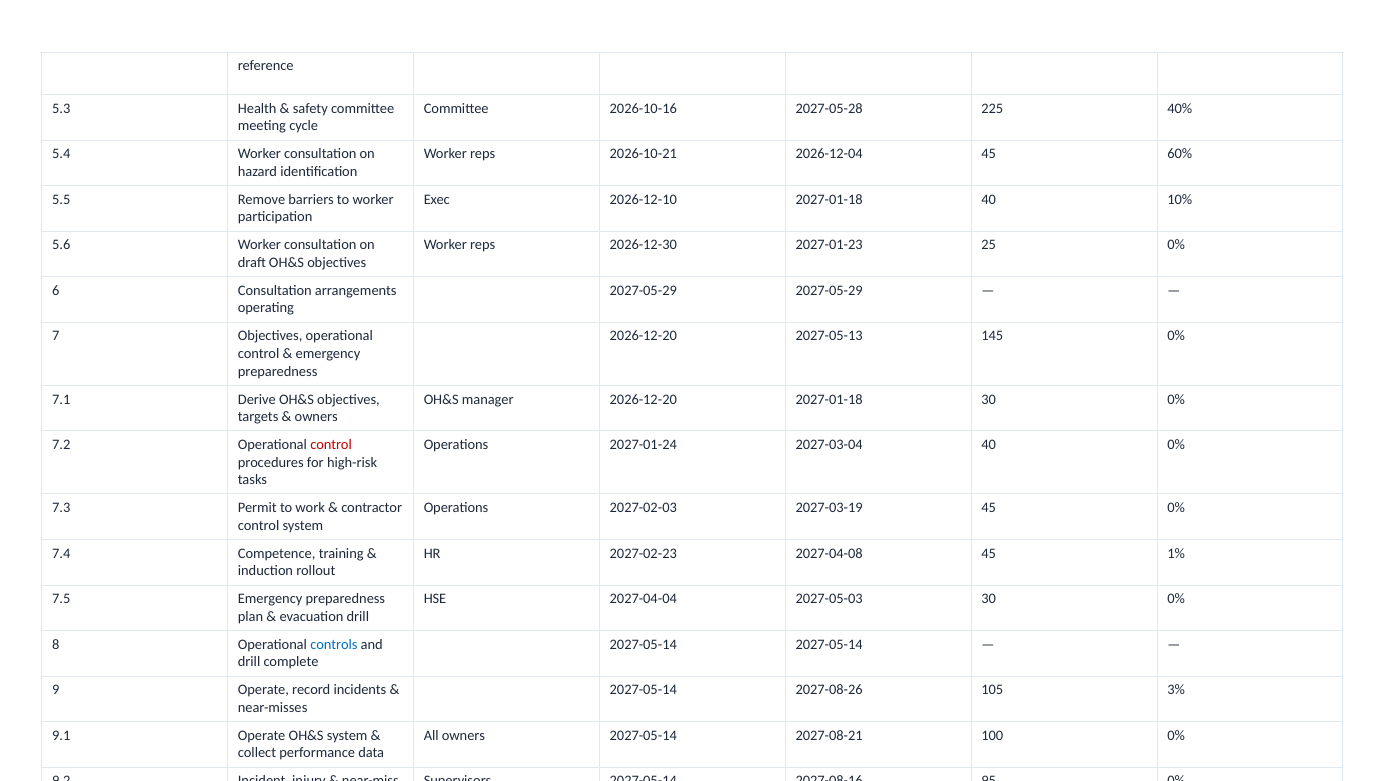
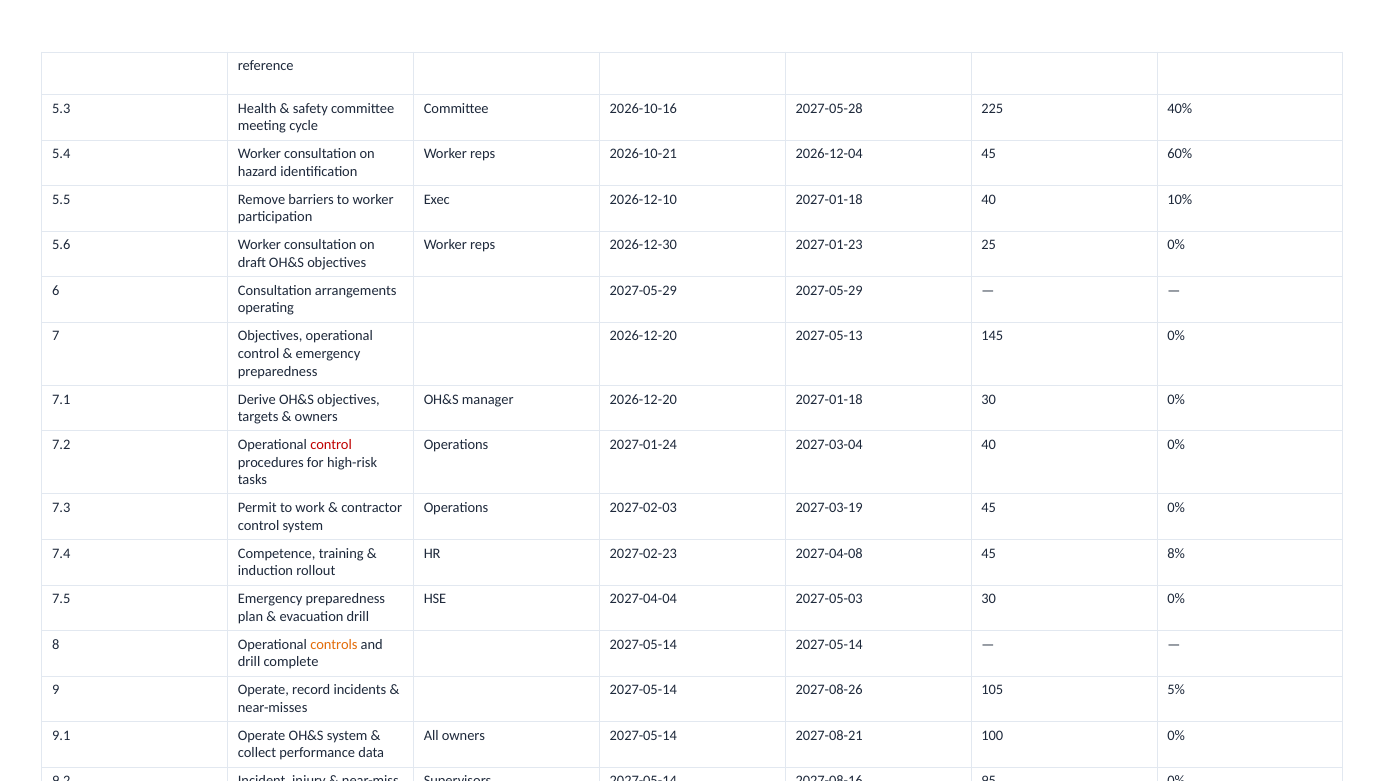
1%: 1% -> 8% (1176, 553)
controls colour: blue -> orange (334, 644)
3%: 3% -> 5% (1176, 690)
